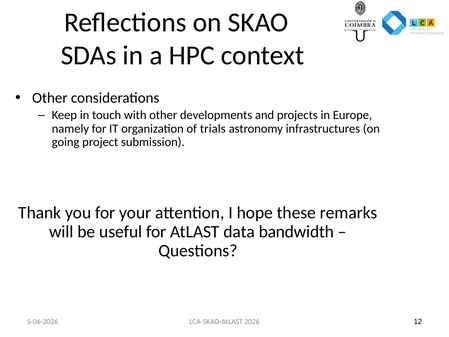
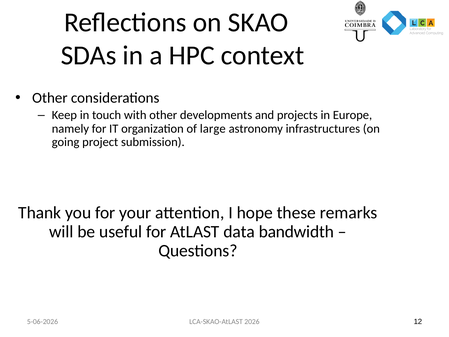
trials: trials -> large (213, 129)
